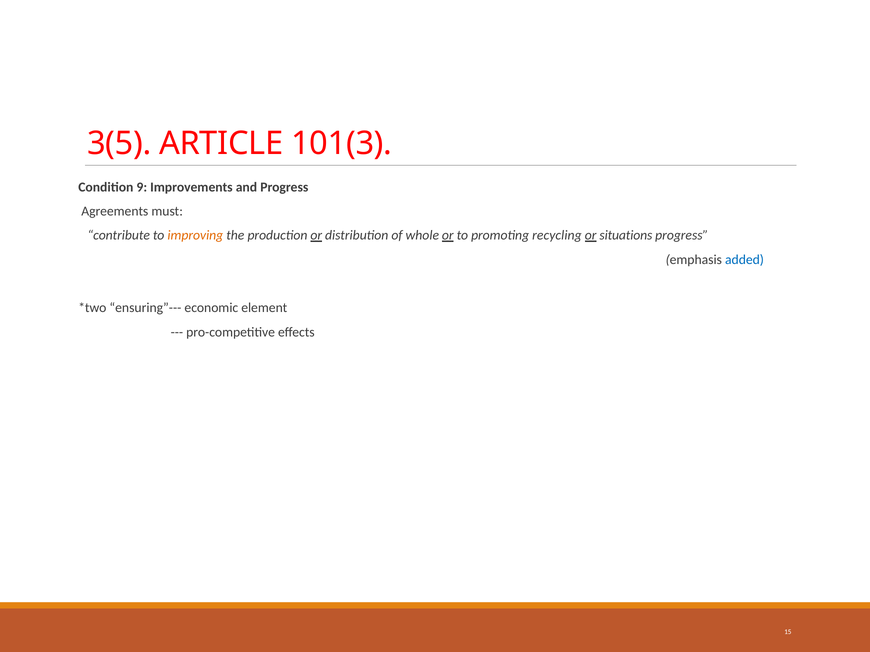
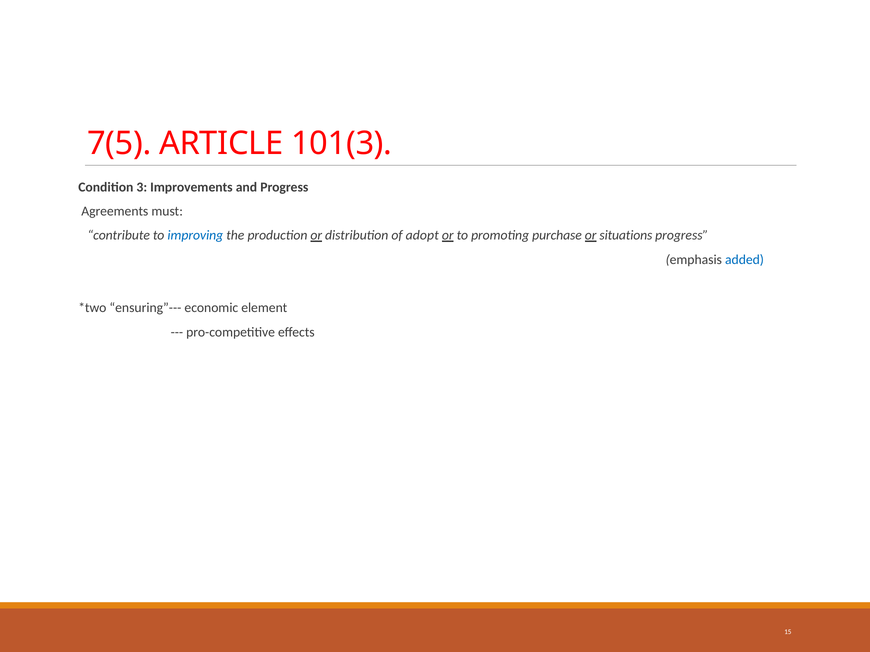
3(5: 3(5 -> 7(5 (119, 143)
9: 9 -> 3 (142, 187)
improving colour: orange -> blue (195, 236)
whole: whole -> adopt (422, 236)
recycling: recycling -> purchase (557, 236)
